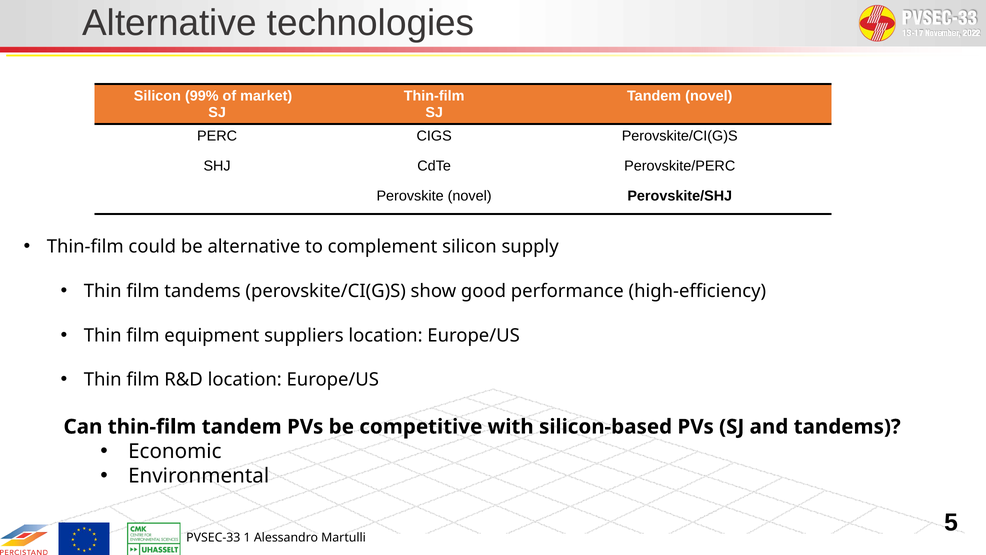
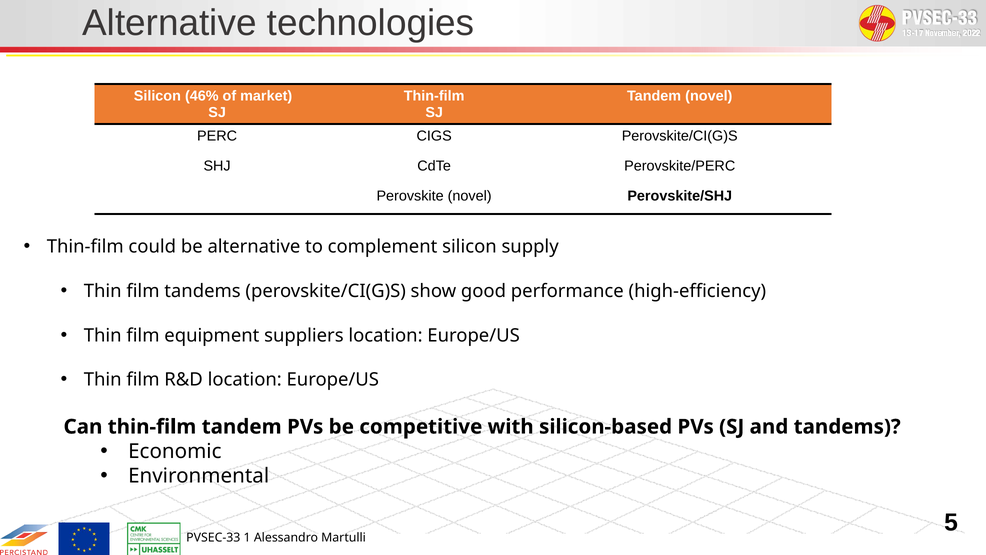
99%: 99% -> 46% (202, 96)
